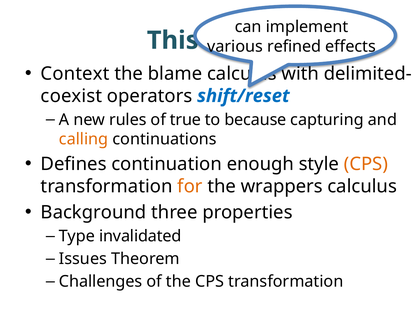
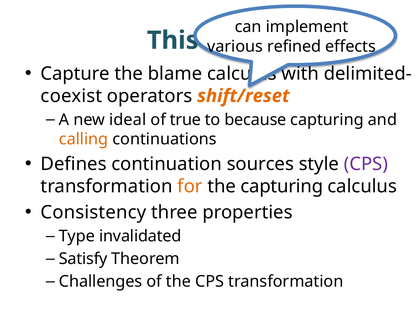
Context: Context -> Capture (75, 74)
shift/reset colour: blue -> orange (243, 96)
rules: rules -> ideal (128, 120)
enough: enough -> sources (260, 164)
CPS colour: orange -> purple (366, 164)
the wrappers: wrappers -> capturing (282, 186)
Background: Background -> Consistency (93, 212)
Issues: Issues -> Satisfy (83, 259)
